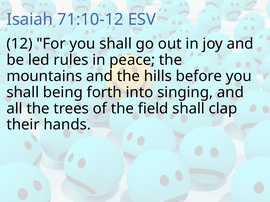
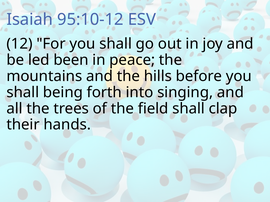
71:10-12: 71:10-12 -> 95:10-12 (90, 19)
rules: rules -> been (71, 60)
